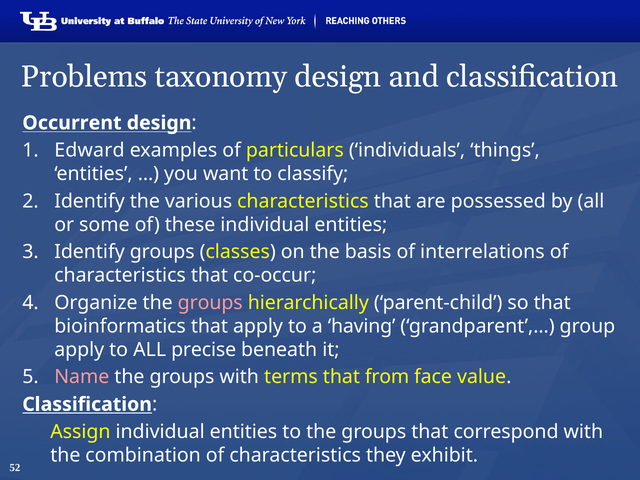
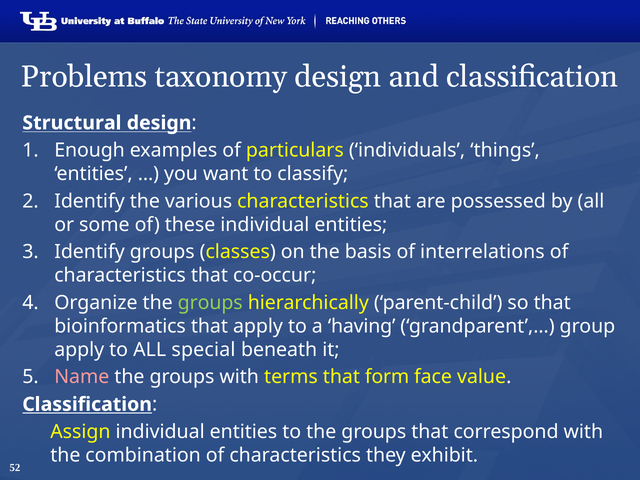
Occurrent: Occurrent -> Structural (72, 123)
Edward: Edward -> Enough (90, 150)
groups colour: pink -> light green (210, 303)
precise: precise -> special (203, 350)
from: from -> form (387, 377)
